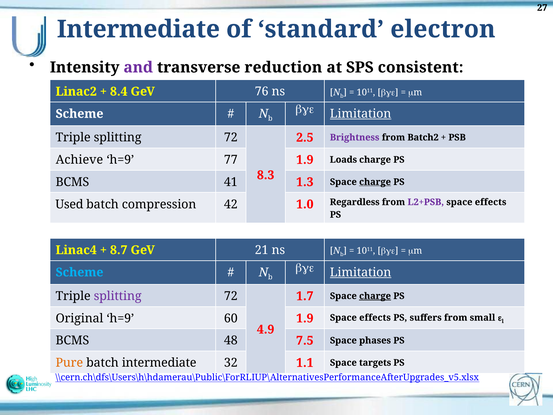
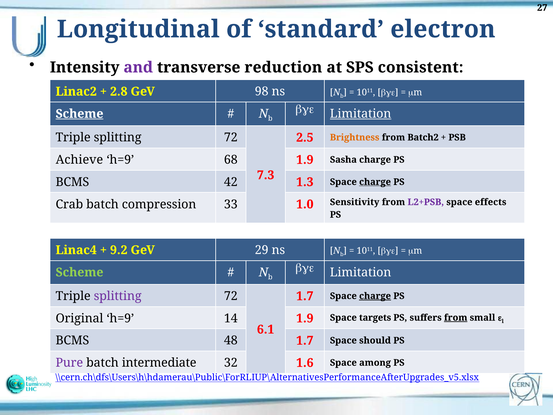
Intermediate: Intermediate -> Longitudinal (138, 29)
8.4: 8.4 -> 2.8 (119, 91)
76: 76 -> 98 (262, 91)
Scheme underline: none -> present (79, 114)
Brightness colour: purple -> orange (355, 137)
77: 77 -> 68 (231, 160)
Loads: Loads -> Sasha (343, 160)
8.3: 8.3 -> 7.3 (266, 175)
41: 41 -> 42 (231, 182)
Used: Used -> Crab (69, 204)
42: 42 -> 33 (231, 204)
Regardless: Regardless -> Sensitivity (355, 202)
8.7: 8.7 -> 9.2 (119, 250)
21: 21 -> 29 (262, 250)
Limitation underline: present -> none (361, 272)
Scheme colour: light blue -> light green (79, 272)
60: 60 -> 14 (231, 318)
1.9 Space effects: effects -> targets (375, 317)
from underline: none -> present (456, 317)
4.9: 4.9 -> 6.1 (266, 329)
48 7.5: 7.5 -> 1.7 (305, 340)
phases: phases -> should (375, 340)
Pure colour: orange -> purple (69, 363)
1.1: 1.1 -> 1.6 (305, 363)
targets: targets -> among (375, 362)
